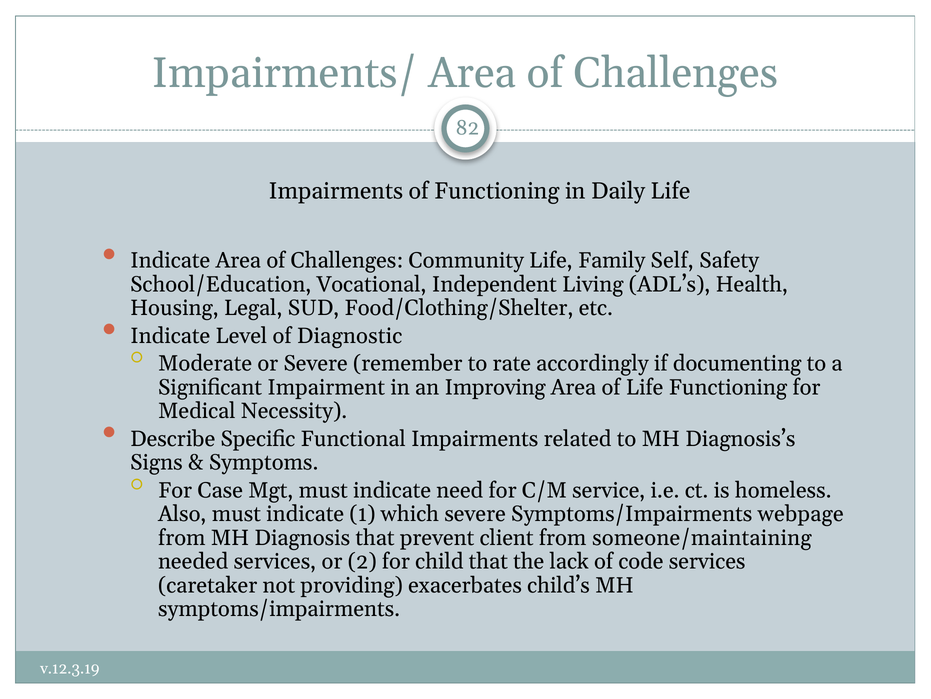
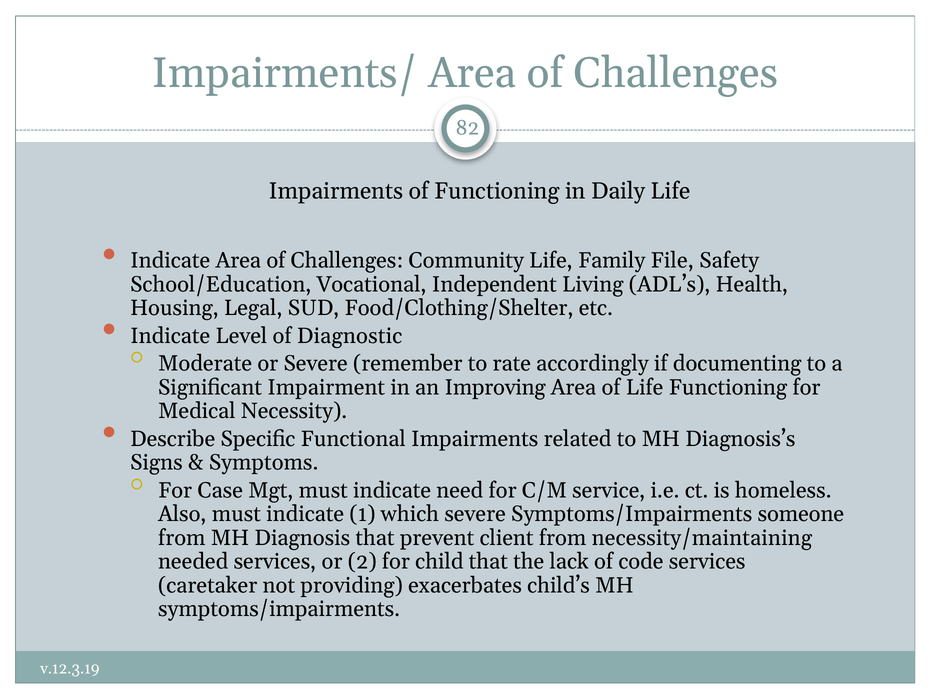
Self: Self -> File (672, 260)
webpage: webpage -> someone (801, 514)
someone/maintaining: someone/maintaining -> necessity/maintaining (702, 537)
